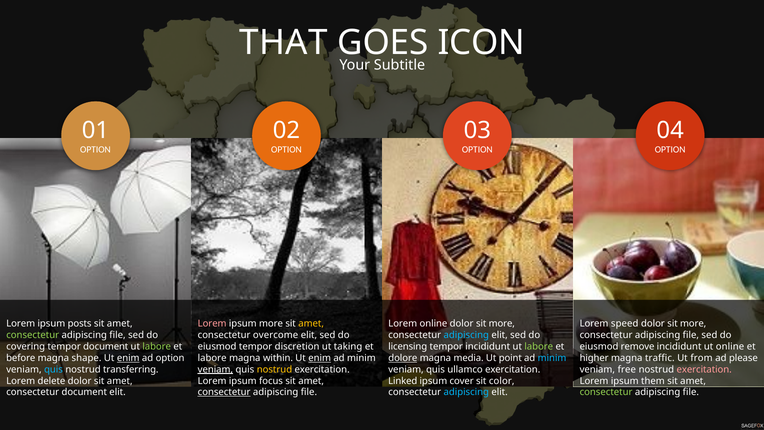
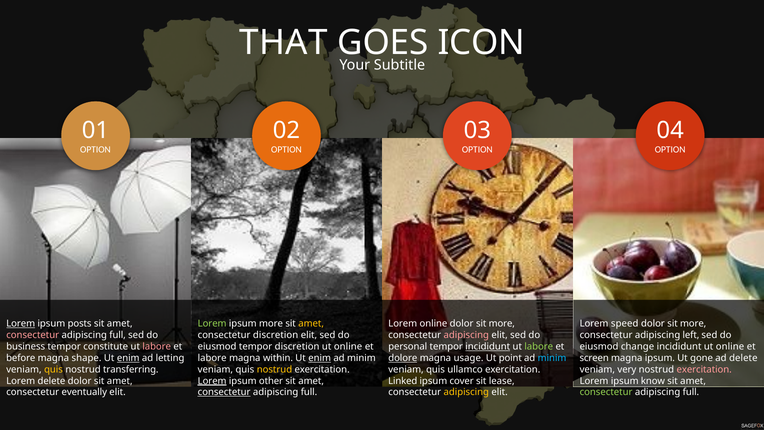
Lorem underline: none -> present (21, 323)
Lorem colour: pink -> light green (212, 323)
consectetur colour: light green -> pink (33, 335)
file: file -> full (118, 335)
consectetur overcome: overcome -> discretion (276, 335)
adipiscing colour: light blue -> pink (466, 335)
file: file -> left (691, 335)
covering: covering -> business (26, 346)
tempor document: document -> constitute (106, 346)
labore colour: light green -> pink (157, 346)
taking: taking -> online (348, 346)
licensing: licensing -> personal (408, 346)
incididunt underline: none -> present (488, 346)
remove: remove -> change (638, 346)
ad option: option -> letting (170, 358)
media: media -> usage (469, 358)
higher: higher -> screen (594, 358)
magna traffic: traffic -> ipsum (660, 358)
from: from -> gone (702, 358)
ad please: please -> delete (743, 358)
quis colour: light blue -> yellow (54, 369)
veniam underline: present -> none (215, 369)
free: free -> very (627, 369)
Lorem underline: none -> present (212, 381)
focus: focus -> other (271, 381)
color: color -> lease (502, 381)
them: them -> know (653, 381)
consectetur document: document -> eventually (84, 392)
file: file -> full (309, 392)
adipiscing colour: light blue -> yellow (466, 392)
file: file -> full (691, 392)
